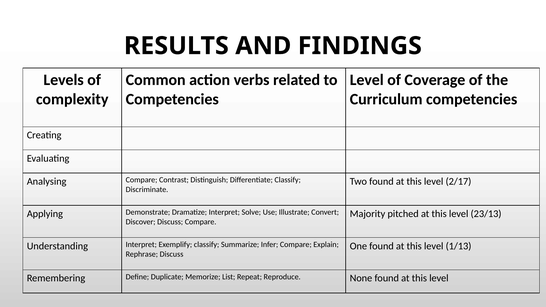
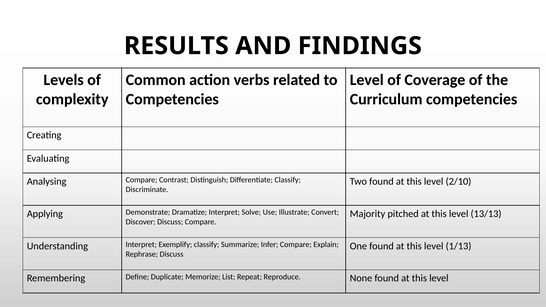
2/17: 2/17 -> 2/10 (458, 182)
23/13: 23/13 -> 13/13 (486, 214)
